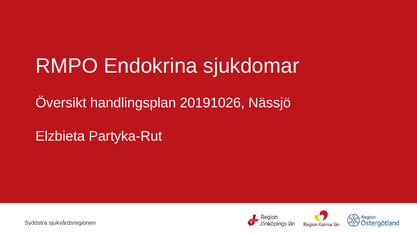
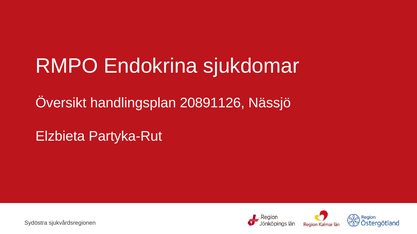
20191026: 20191026 -> 20891126 (212, 103)
